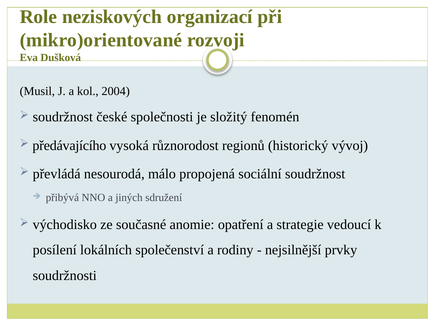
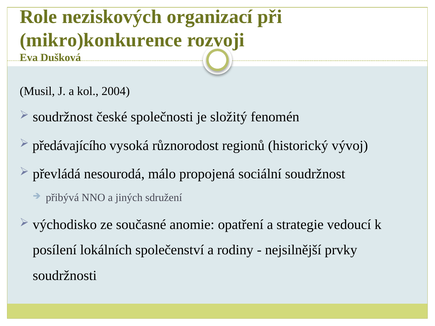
mikro)orientované: mikro)orientované -> mikro)konkurence (101, 40)
